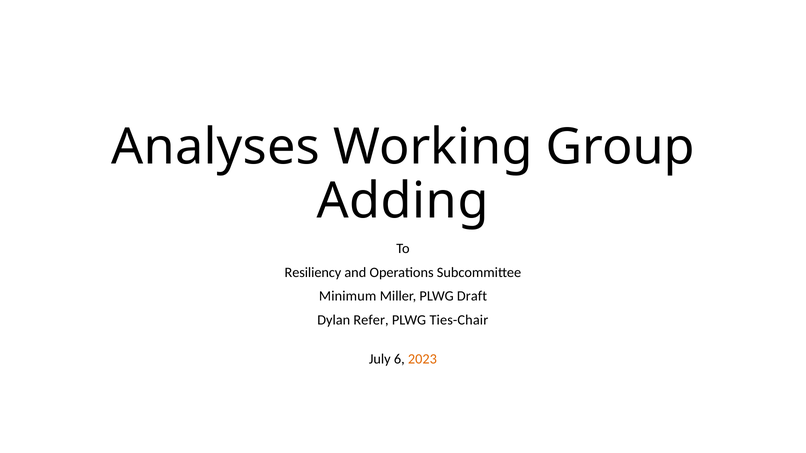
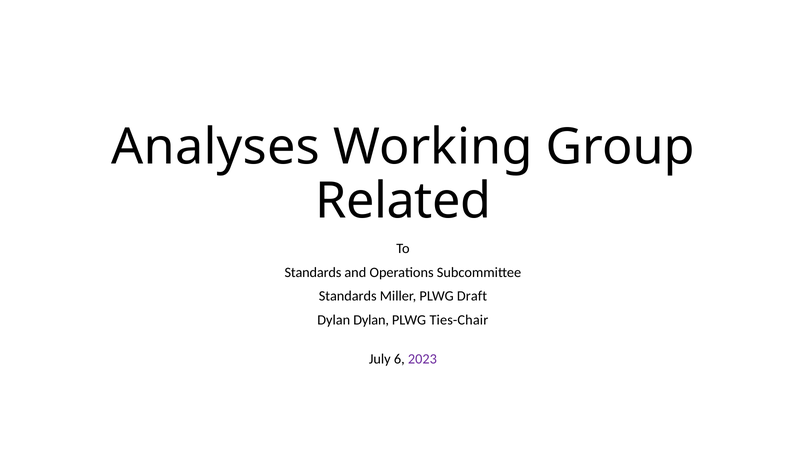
Adding: Adding -> Related (403, 201)
Resiliency: Resiliency -> Standards (313, 273)
Minimum: Minimum -> Standards (348, 296)
Dylan Refer: Refer -> Dylan (371, 320)
2023 colour: orange -> purple (422, 359)
